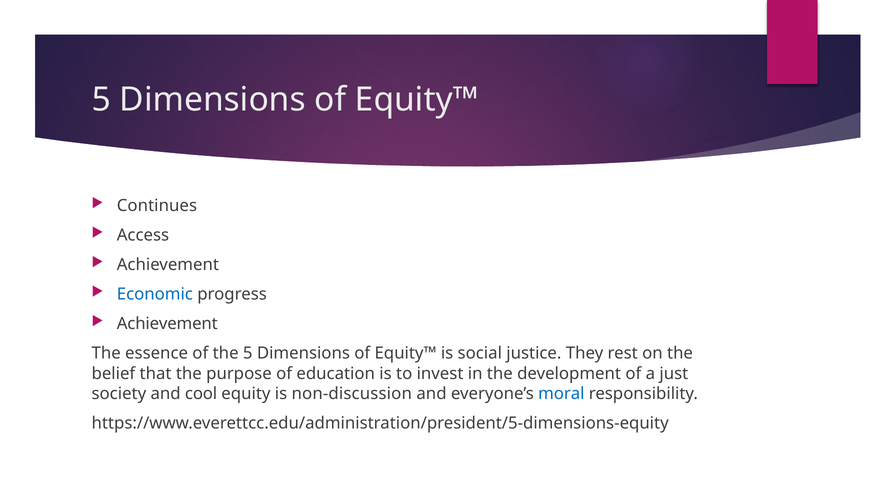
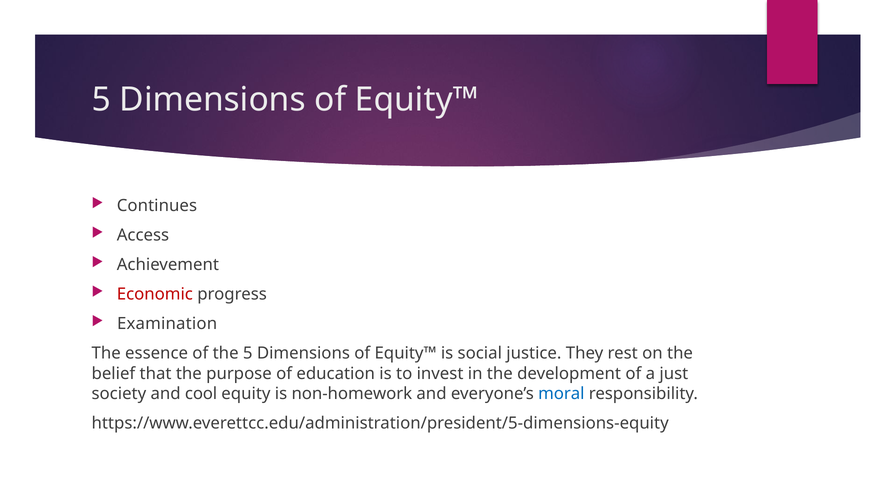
Economic colour: blue -> red (155, 294)
Achievement: Achievement -> Examination (167, 324)
non-discussion: non-discussion -> non-homework (352, 394)
